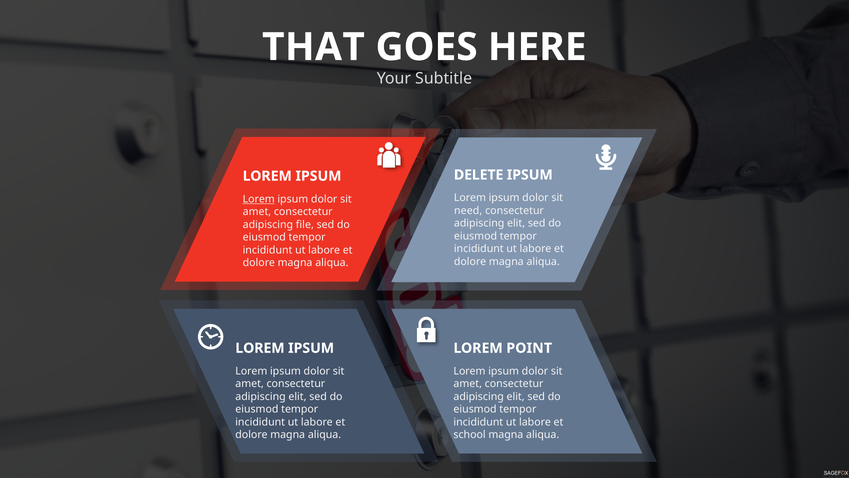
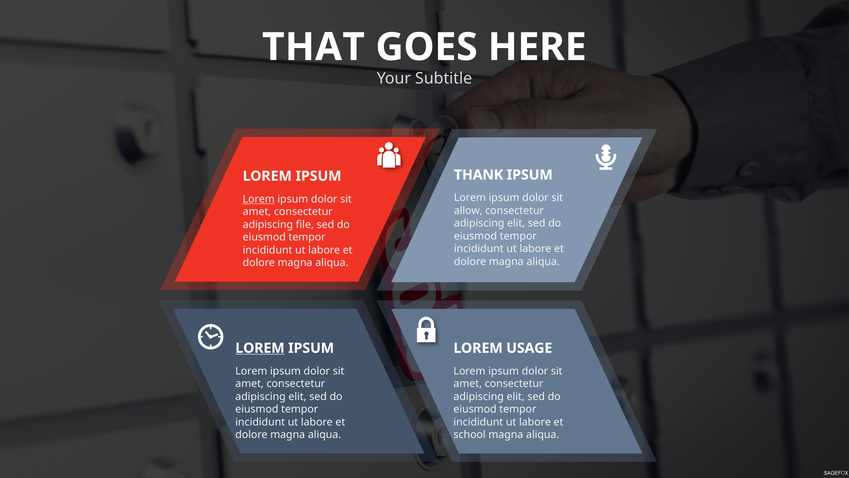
DELETE: DELETE -> THANK (479, 175)
need: need -> allow (468, 211)
LOREM underline: none -> present (260, 348)
POINT: POINT -> USAGE (529, 348)
